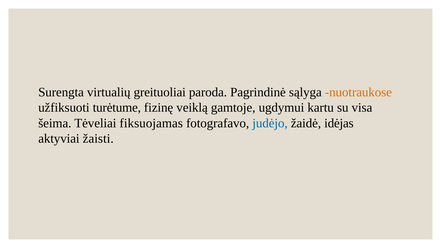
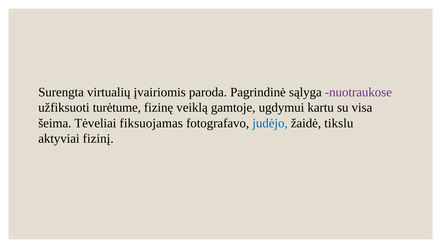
greituoliai: greituoliai -> įvairiomis (160, 92)
nuotraukose colour: orange -> purple (358, 92)
idėjas: idėjas -> tikslu (339, 123)
žaisti: žaisti -> fizinį (98, 139)
